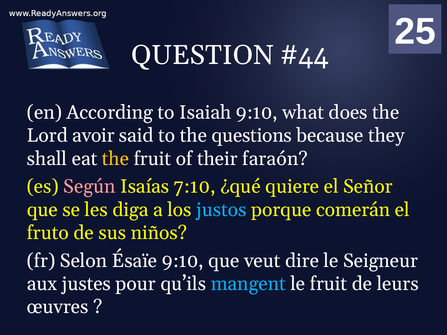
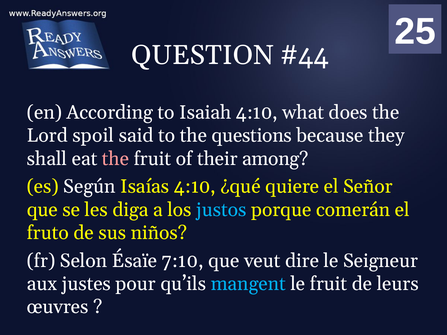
Isaiah 9:10: 9:10 -> 4:10 (257, 113)
avoir: avoir -> spoil (93, 136)
the colour: yellow -> pink (116, 159)
faraón: faraón -> among (275, 159)
Según colour: pink -> white (89, 187)
Isaías 7:10: 7:10 -> 4:10 (195, 187)
Ésaïe 9:10: 9:10 -> 7:10 (183, 261)
